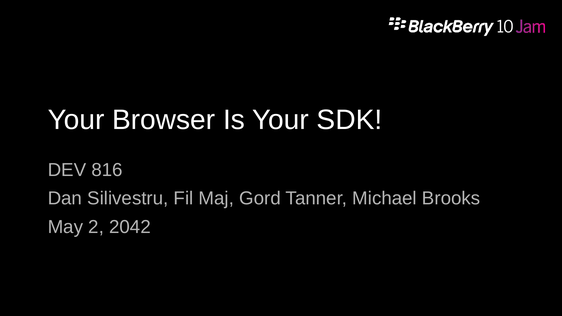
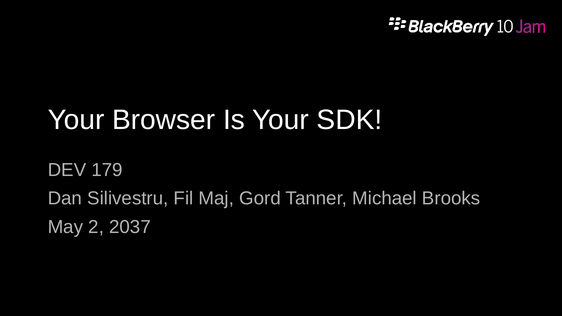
816: 816 -> 179 (107, 170)
2042: 2042 -> 2037 (130, 227)
